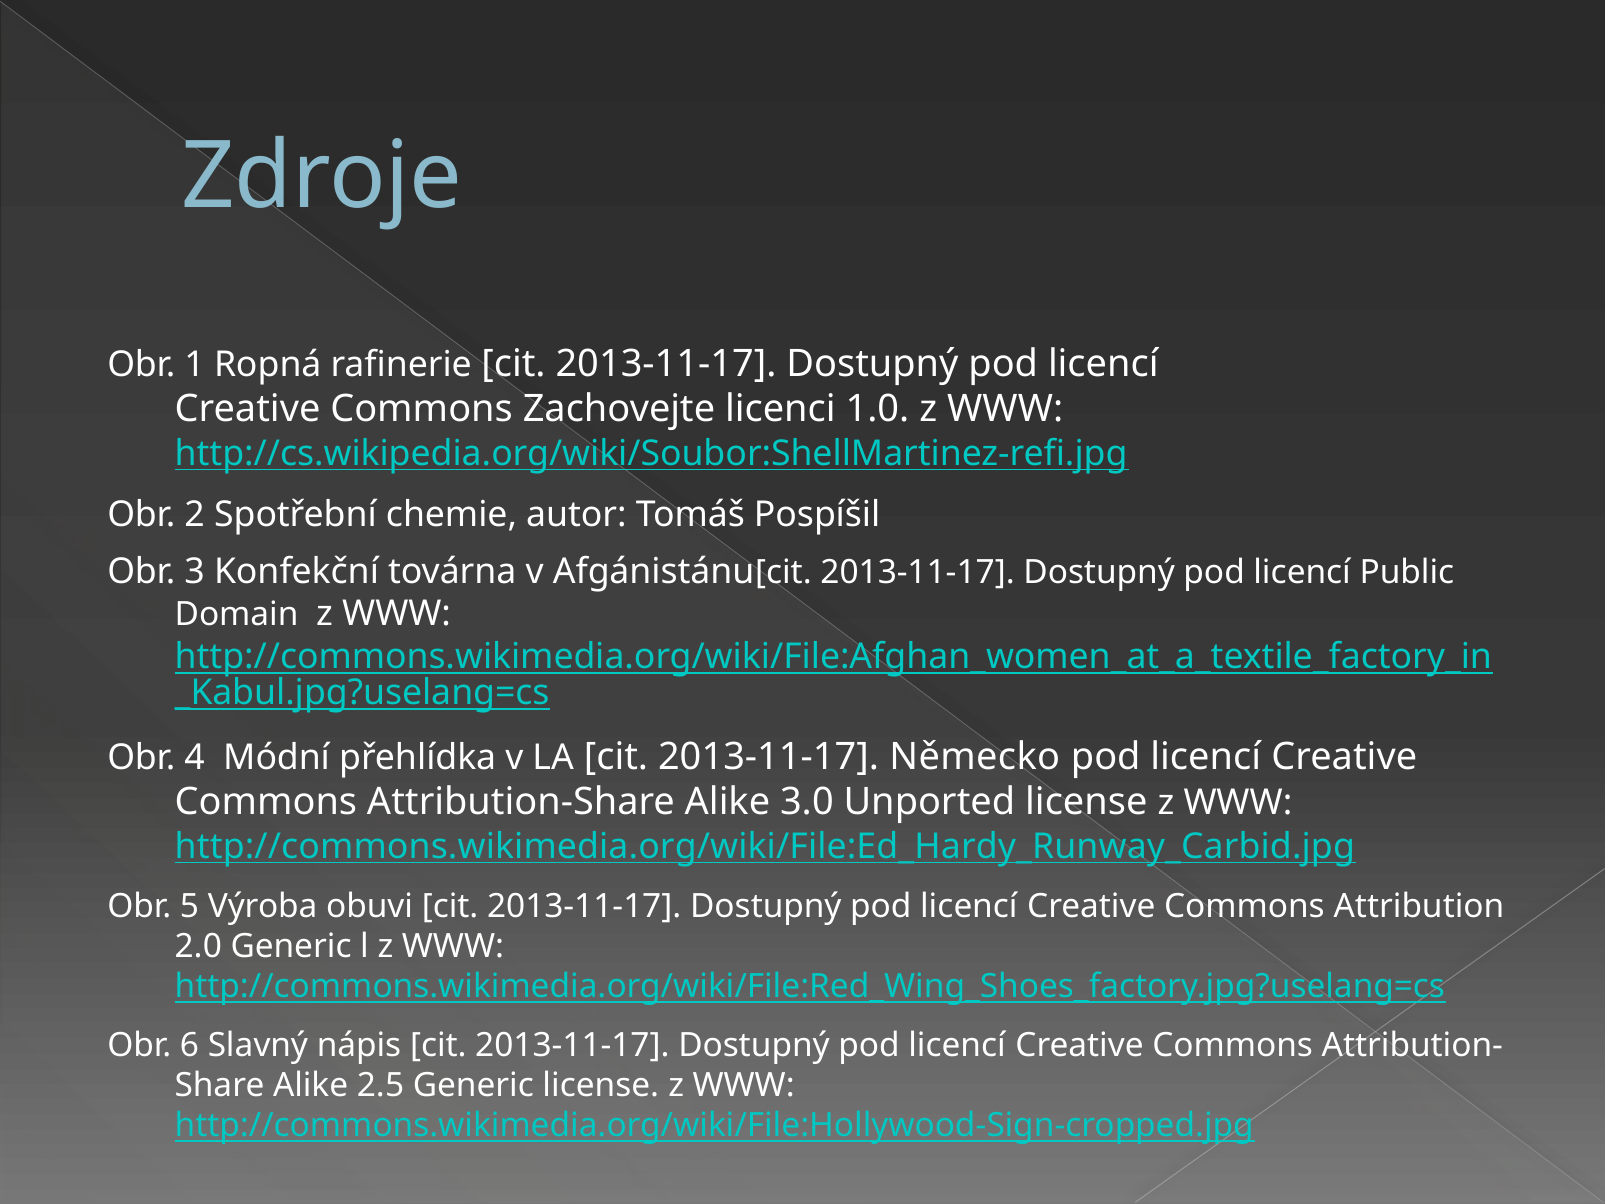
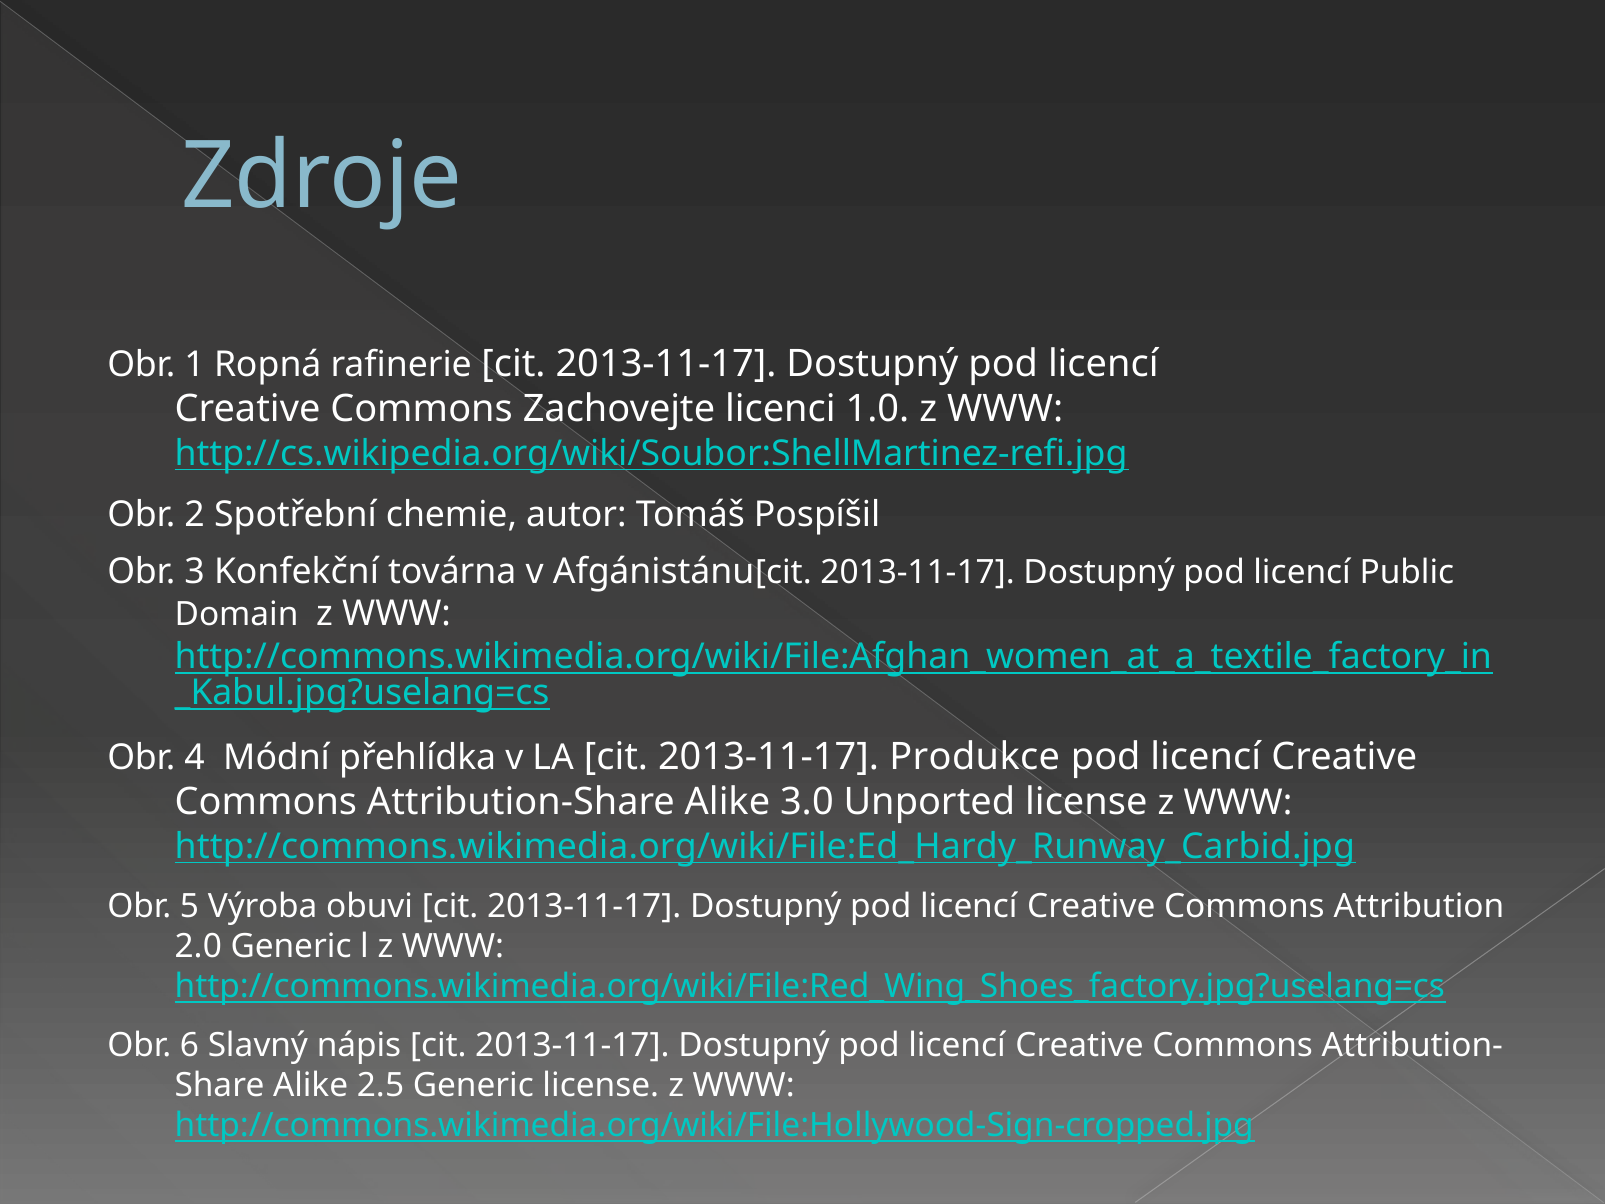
Německo: Německo -> Produkce (975, 757)
